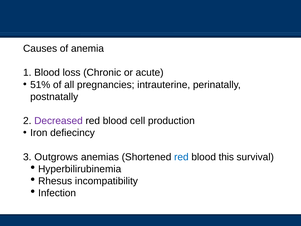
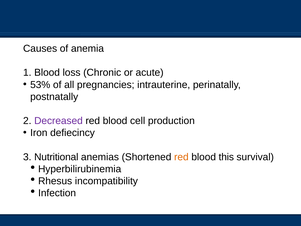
51%: 51% -> 53% (40, 85)
Outgrows: Outgrows -> Nutritional (56, 157)
red colour: blue -> orange (181, 157)
